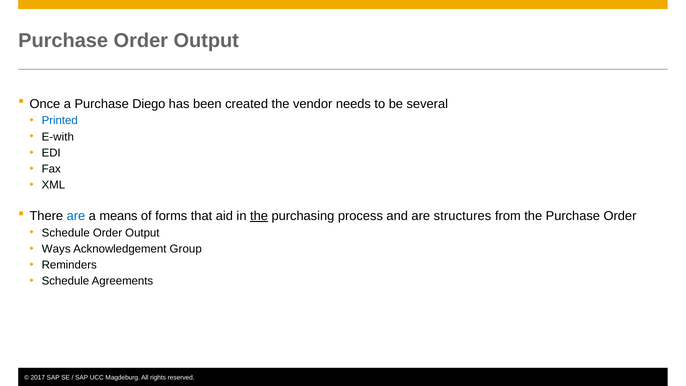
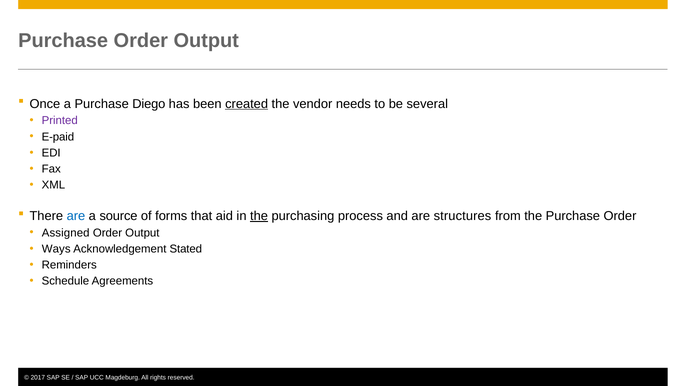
created underline: none -> present (247, 104)
Printed colour: blue -> purple (60, 121)
E-with: E-with -> E-paid (58, 137)
means: means -> source (118, 216)
Schedule: Schedule -> Assigned (66, 233)
Group: Group -> Stated (186, 249)
